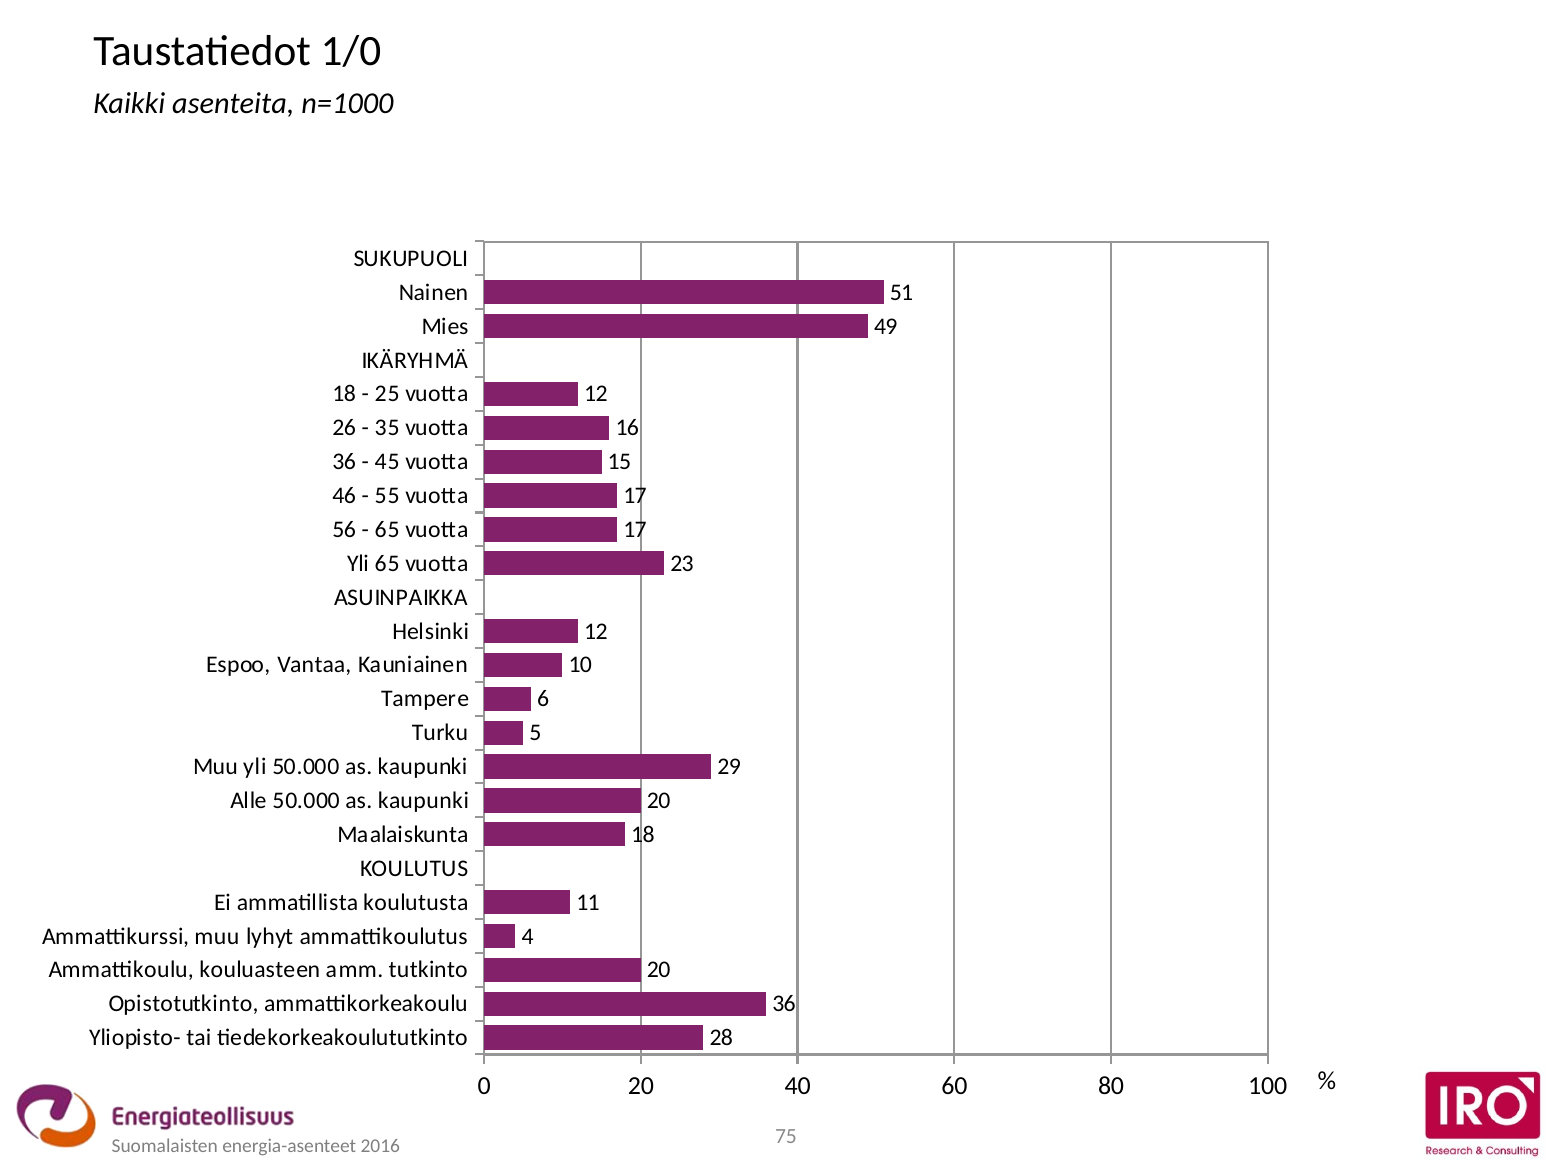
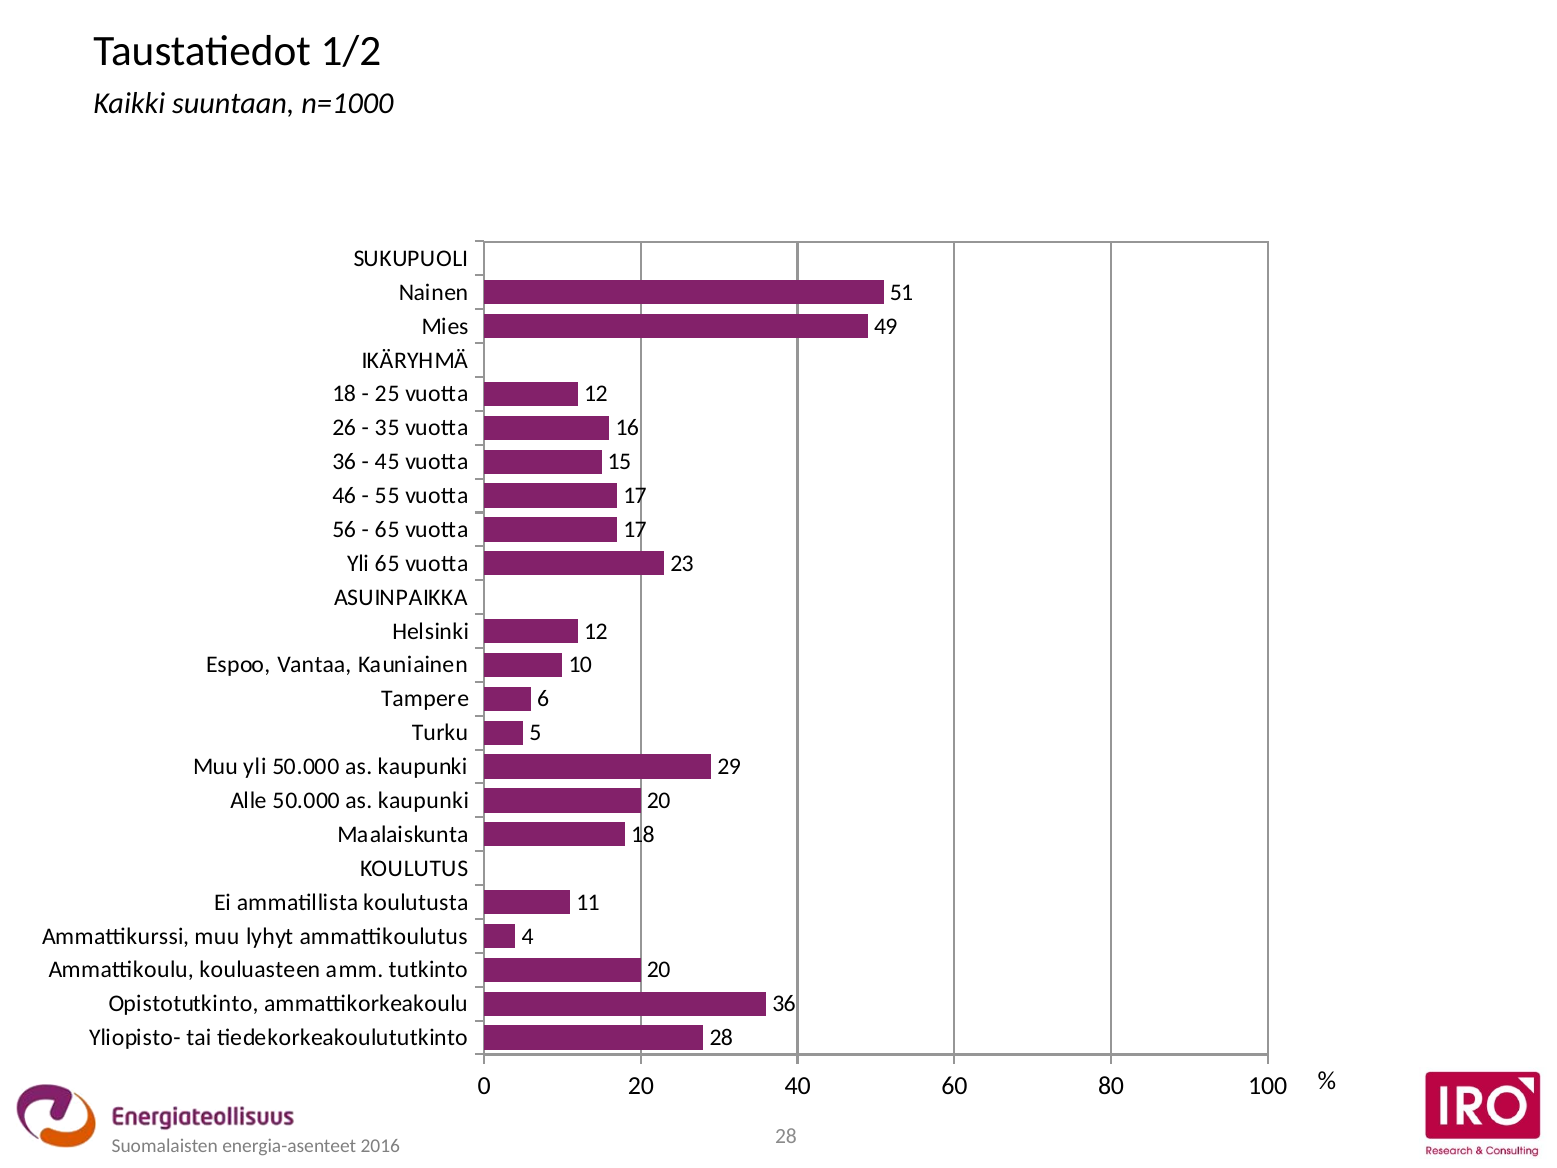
1/0: 1/0 -> 1/2 (351, 52)
asenteita: asenteita -> suuntaan (233, 104)
75: 75 -> 28 (786, 1136)
